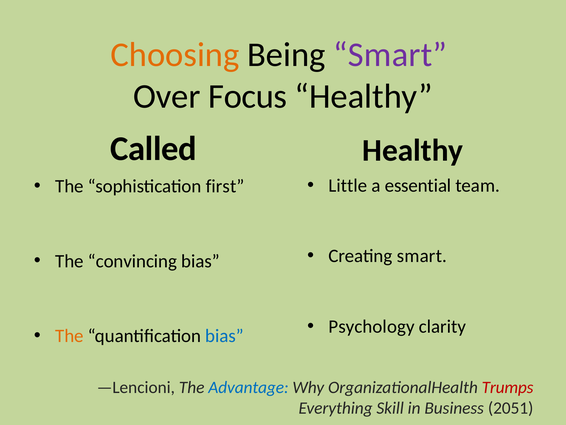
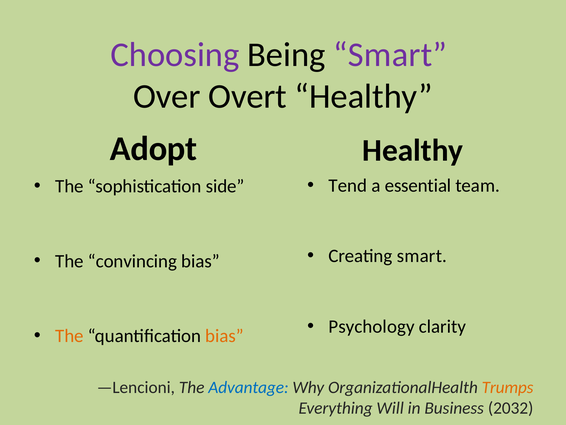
Choosing colour: orange -> purple (175, 55)
Focus: Focus -> Overt (248, 96)
Called: Called -> Adopt (153, 149)
Little: Little -> Tend (348, 185)
first: first -> side (225, 186)
bias colour: blue -> orange (225, 336)
Trumps colour: red -> orange (508, 387)
Skill: Skill -> Will (390, 408)
2051: 2051 -> 2032 (511, 408)
